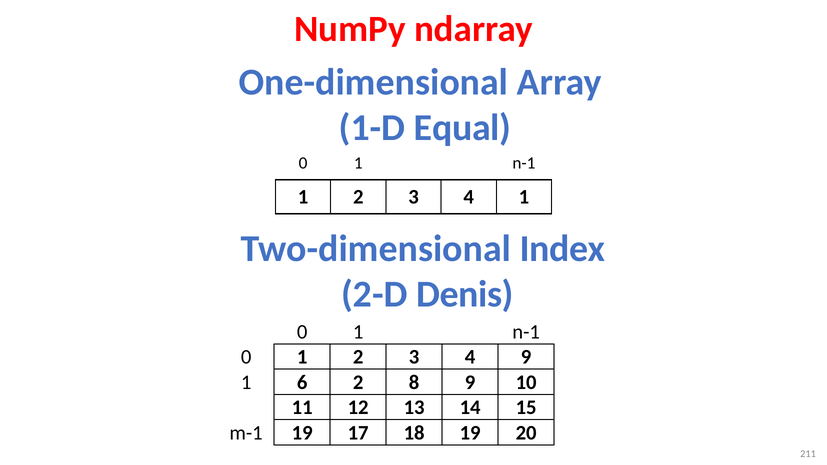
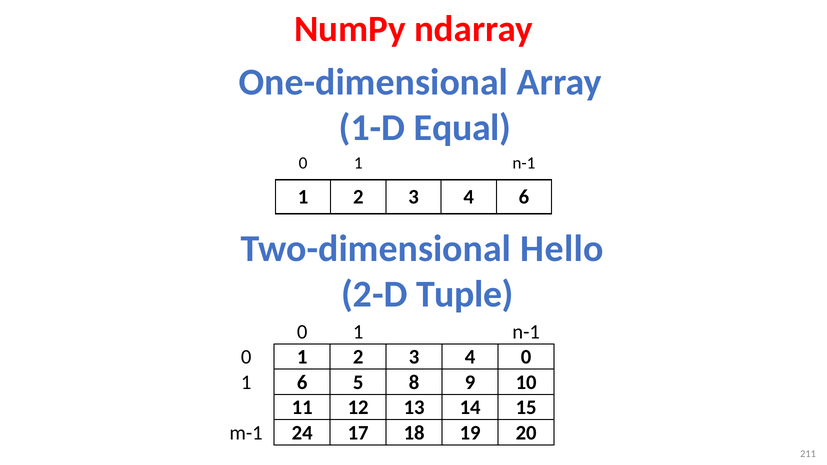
4 1: 1 -> 6 (524, 197)
Index: Index -> Hello (562, 249)
Denis: Denis -> Tuple (465, 295)
4 9: 9 -> 0 (526, 357)
6 2: 2 -> 5 (358, 382)
m-1 19: 19 -> 24 (302, 433)
